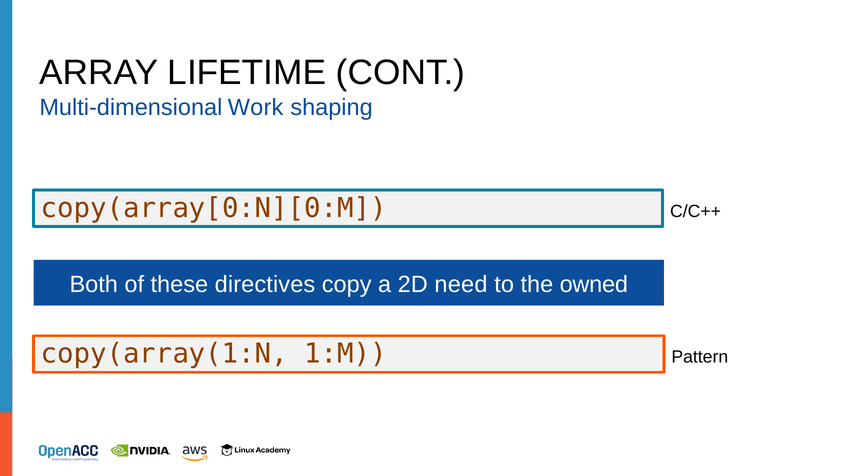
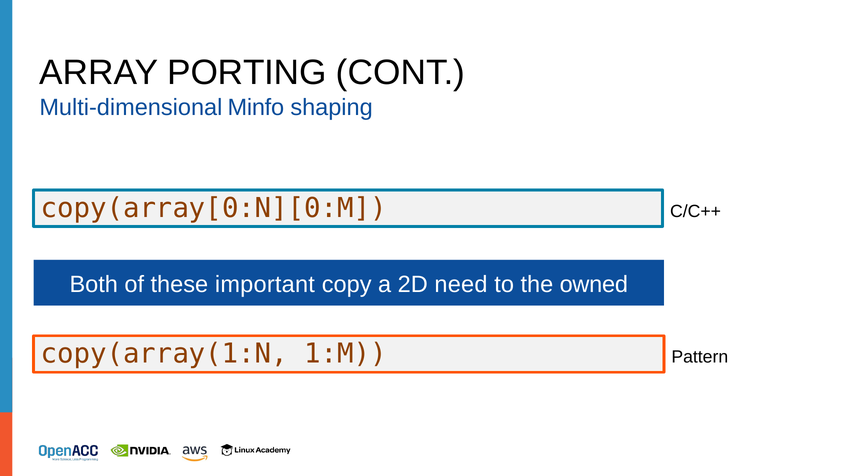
LIFETIME: LIFETIME -> PORTING (247, 73)
Work: Work -> Minfo (256, 108)
directives: directives -> important (265, 285)
